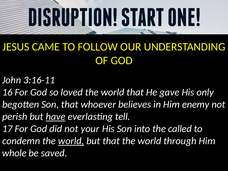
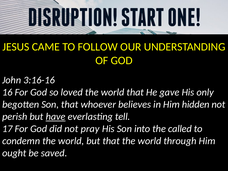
3:16-11: 3:16-11 -> 3:16-16 (39, 80)
enemy: enemy -> hidden (196, 104)
your: your -> pray (90, 129)
world underline: present -> none (71, 141)
whole: whole -> ought (14, 153)
